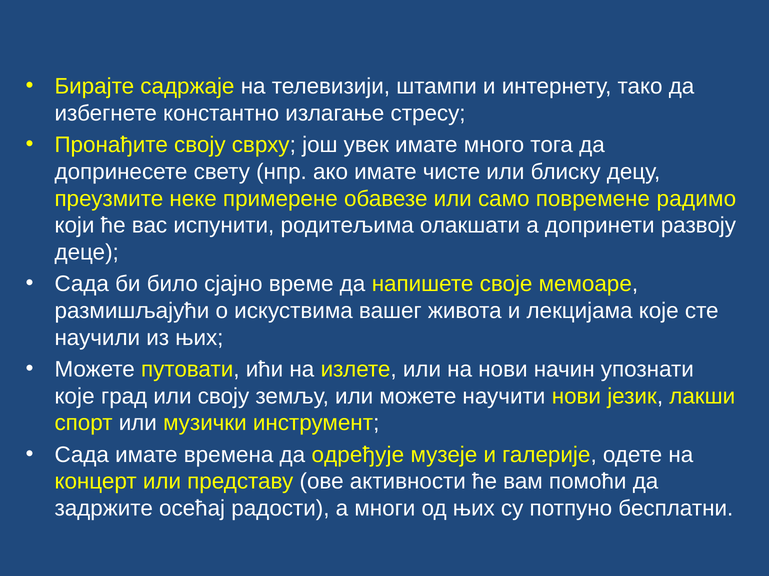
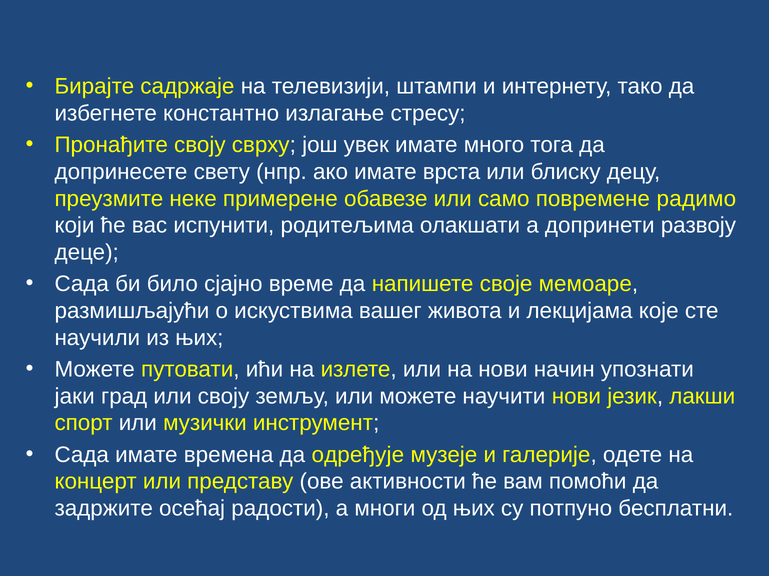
чисте: чисте -> врста (452, 172)
које: које -> јаки (75, 397)
